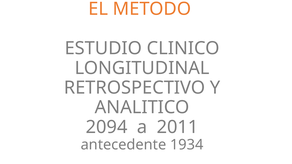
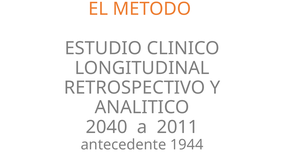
2094: 2094 -> 2040 (107, 127)
1934: 1934 -> 1944 (187, 145)
